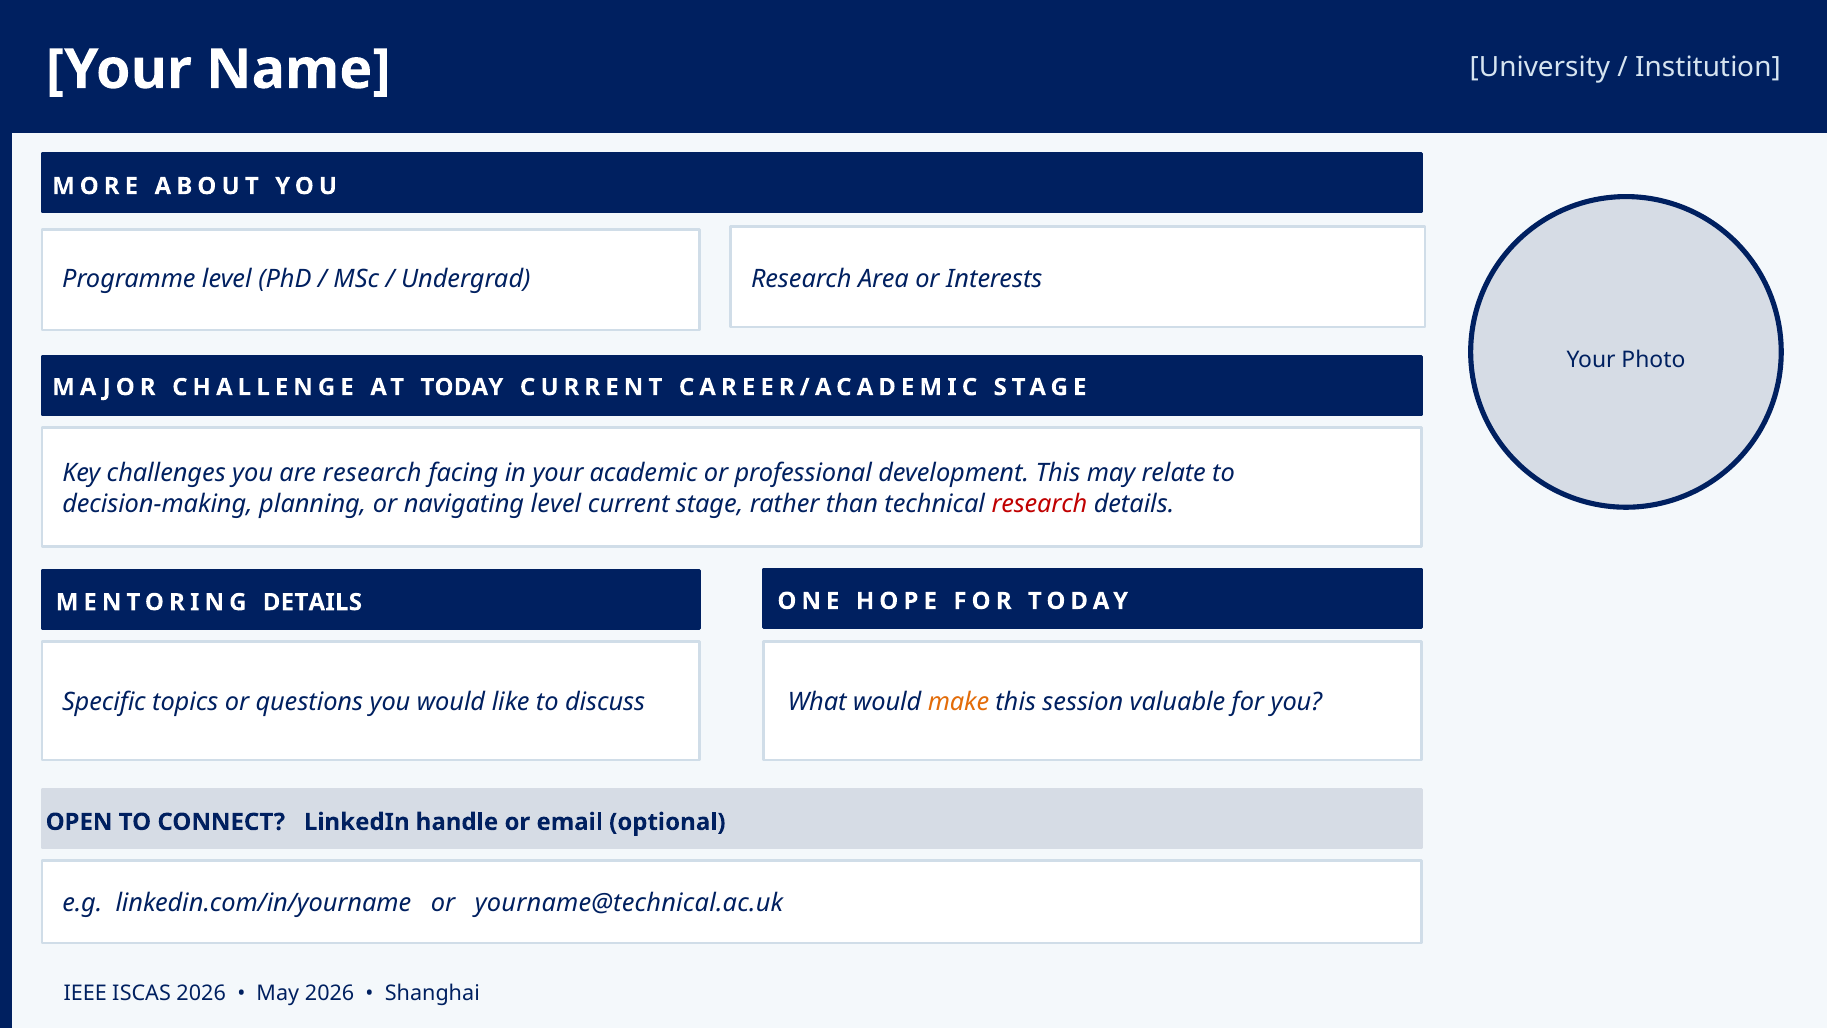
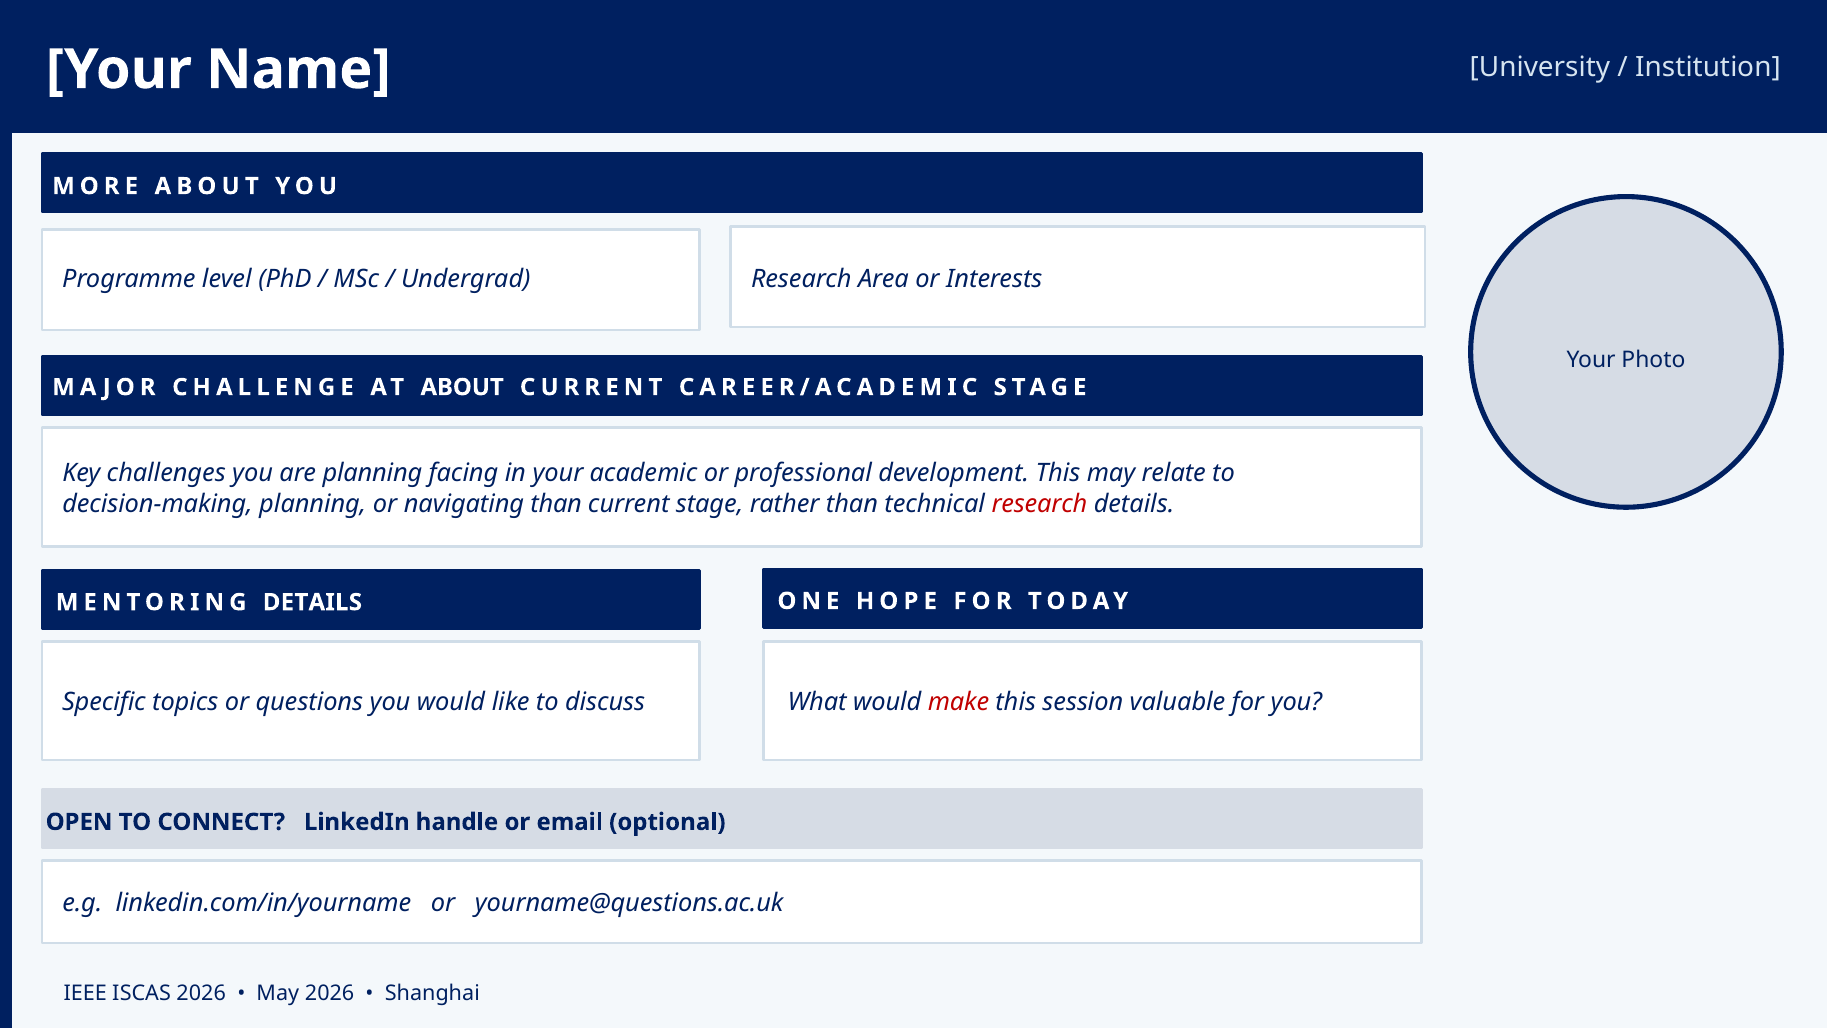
AT TODAY: TODAY -> ABOUT (462, 387)
are research: research -> planning (372, 473)
navigating level: level -> than (556, 504)
make colour: orange -> red (959, 702)
yourname@technical.ac.uk: yourname@technical.ac.uk -> yourname@questions.ac.uk (629, 903)
